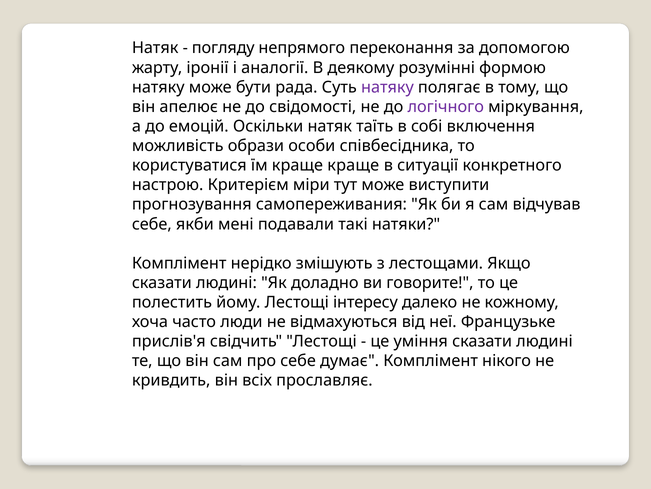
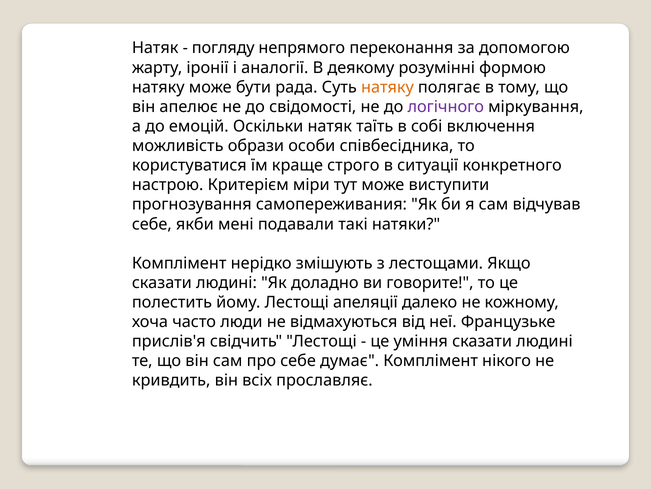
натяку colour: purple -> orange (387, 87)
краще краще: краще -> строго (353, 165)
інтересу: інтересу -> апеляції (365, 302)
